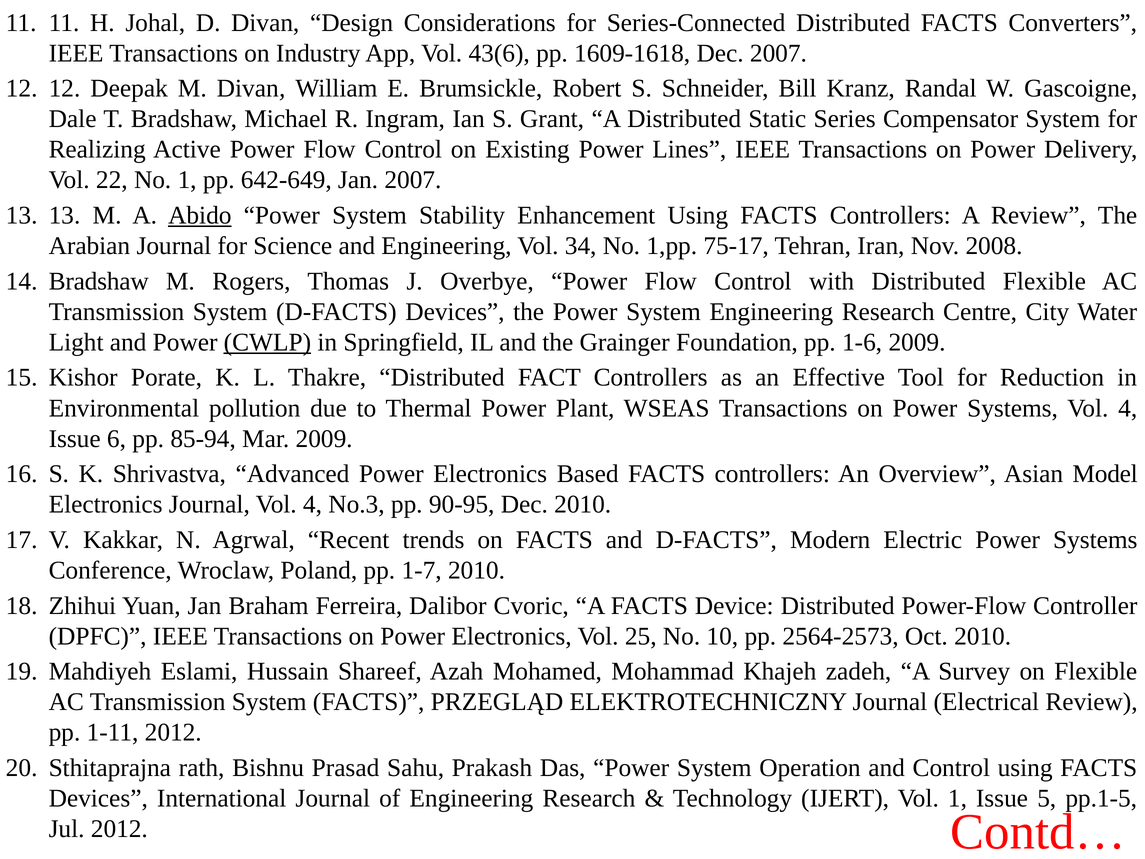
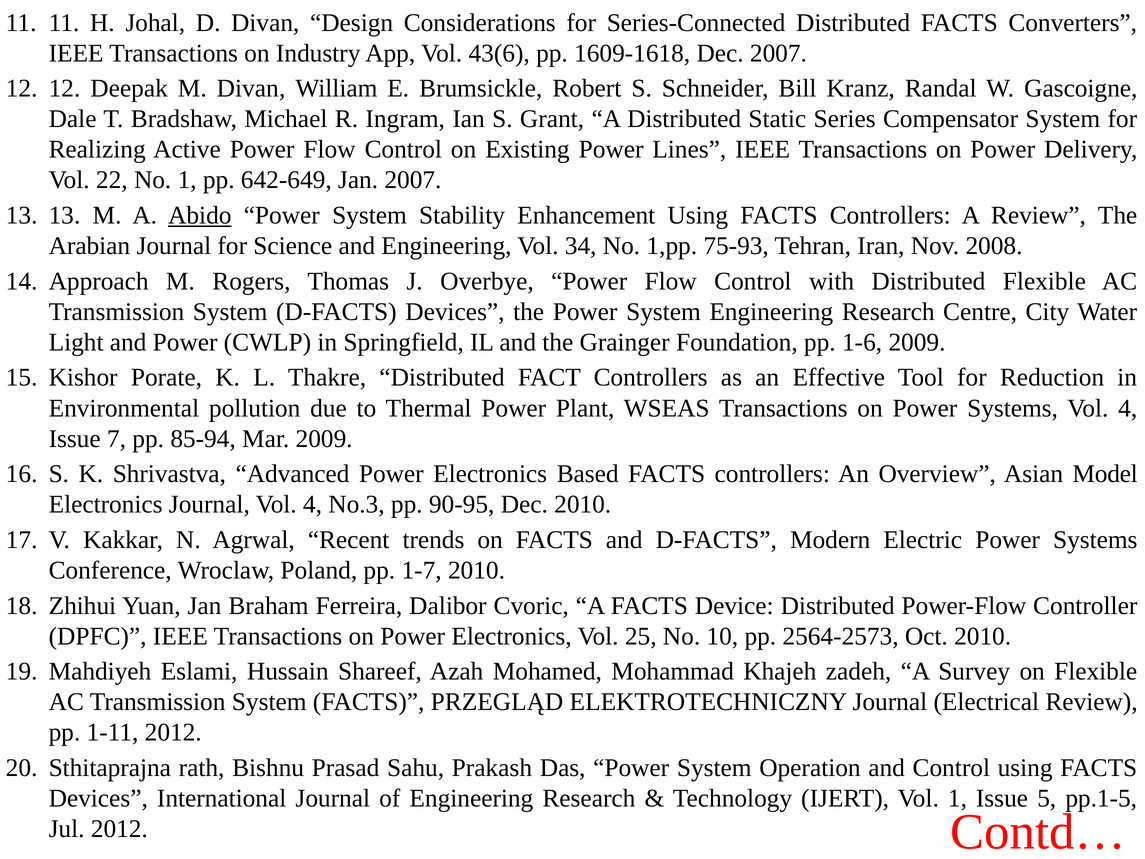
75-17: 75-17 -> 75-93 (736, 246)
Bradshaw: Bradshaw -> Approach (99, 281)
CWLP underline: present -> none (267, 342)
6: 6 -> 7 (117, 439)
